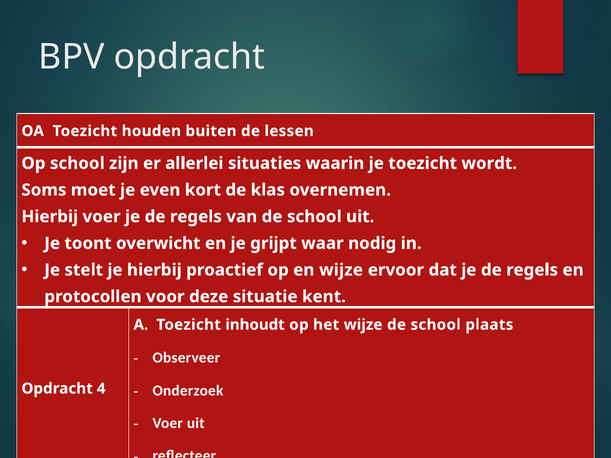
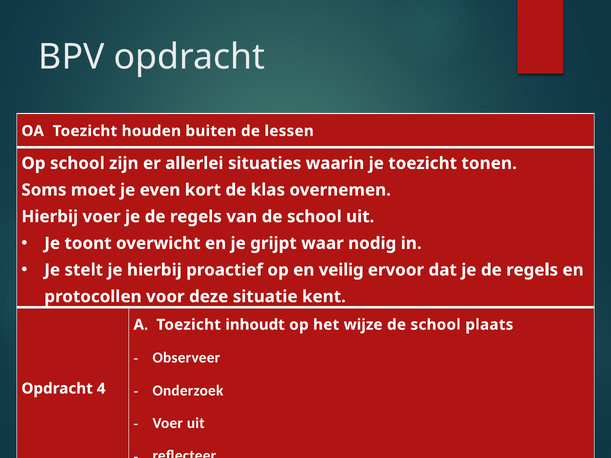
wordt: wordt -> tonen (489, 163)
en wijze: wijze -> veilig (341, 270)
